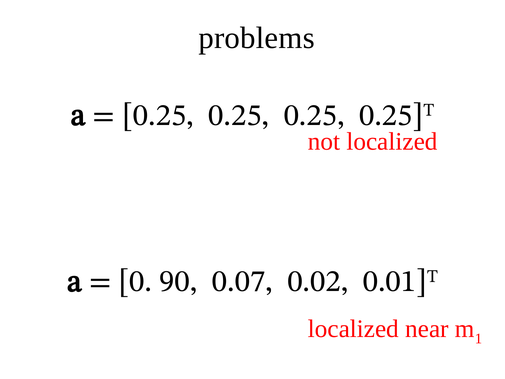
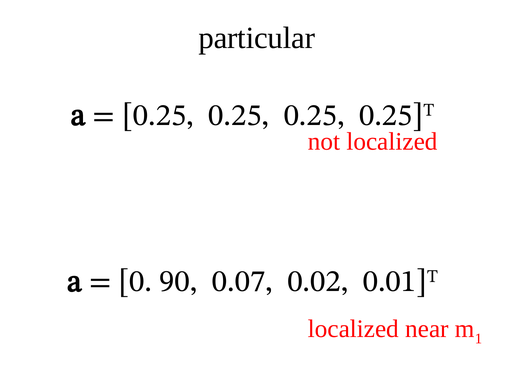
problems: problems -> particular (257, 38)
